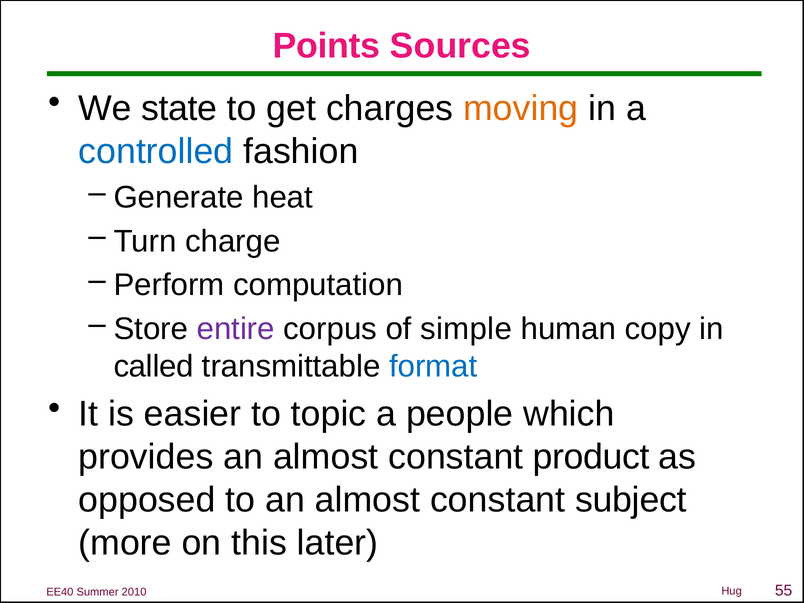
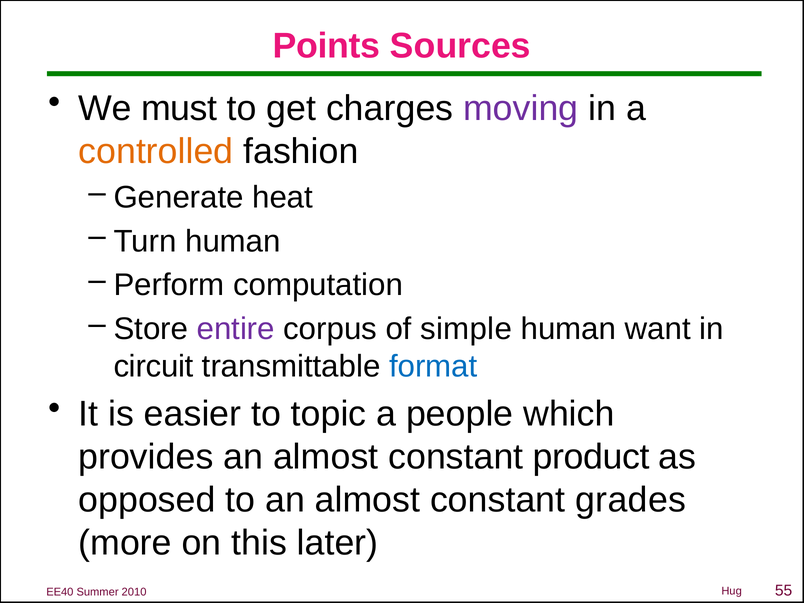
state: state -> must (179, 108)
moving colour: orange -> purple (521, 108)
controlled colour: blue -> orange (156, 151)
Turn charge: charge -> human (233, 241)
copy: copy -> want (658, 329)
called: called -> circuit (154, 366)
subject: subject -> grades (631, 500)
